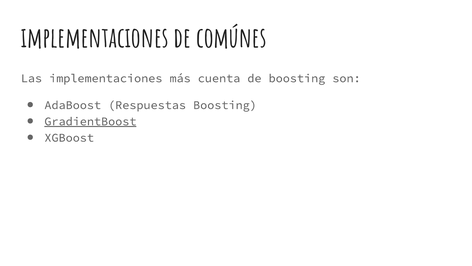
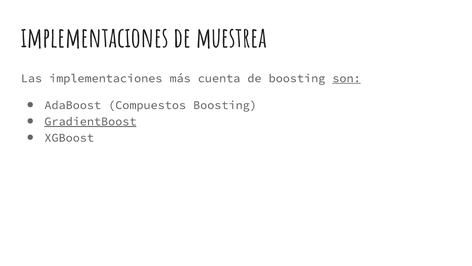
comúnes: comúnes -> muestrea (231, 38)
son underline: none -> present (346, 78)
Respuestas: Respuestas -> Compuestos (147, 105)
